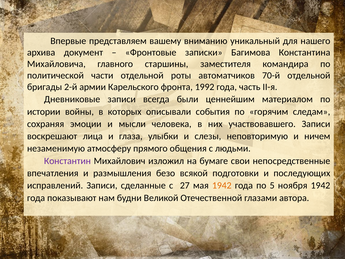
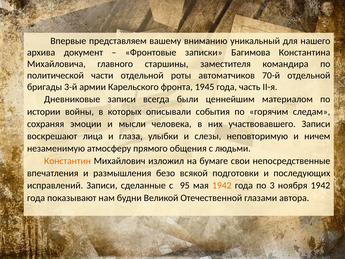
2-й: 2-й -> 3-й (71, 87)
1992: 1992 -> 1945 (205, 87)
Константин colour: purple -> orange (67, 161)
27: 27 -> 95 (185, 185)
5: 5 -> 3 (272, 185)
